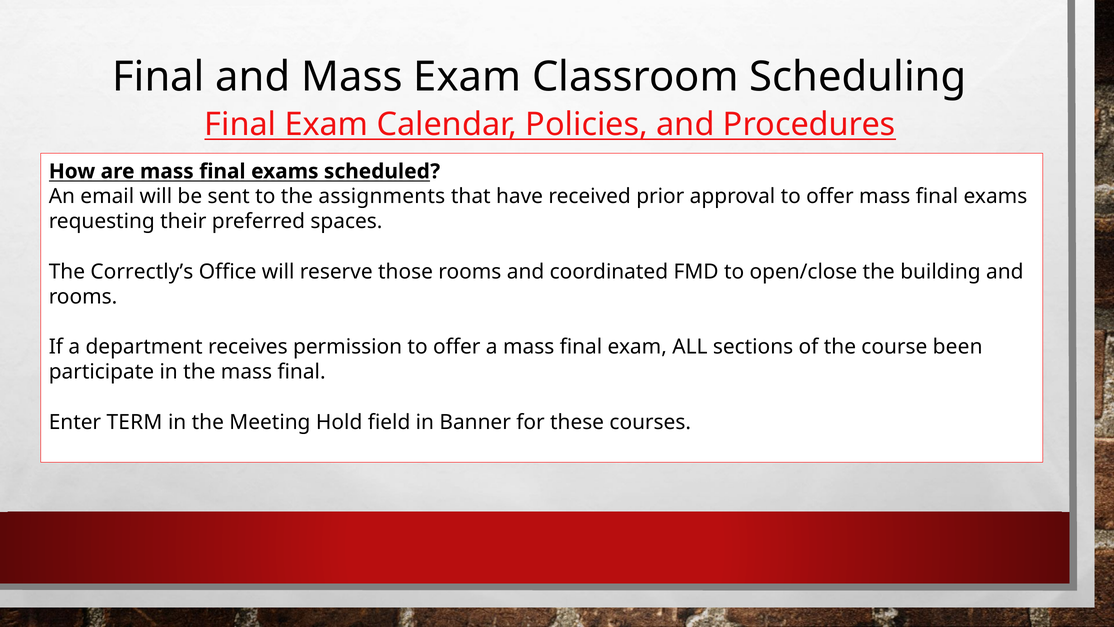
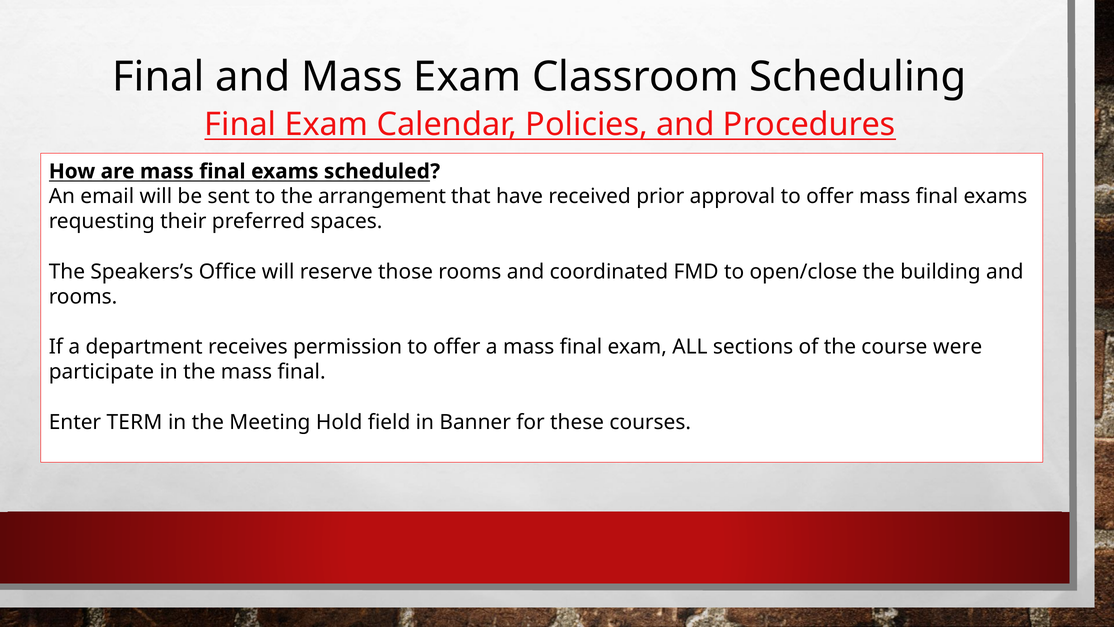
assignments: assignments -> arrangement (382, 196)
Correctly’s: Correctly’s -> Speakers’s (142, 272)
been: been -> were (958, 347)
